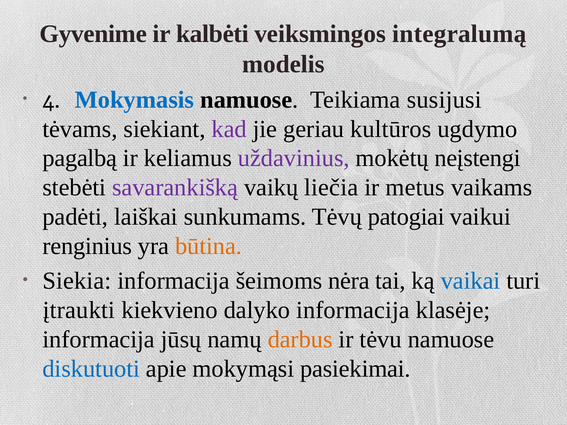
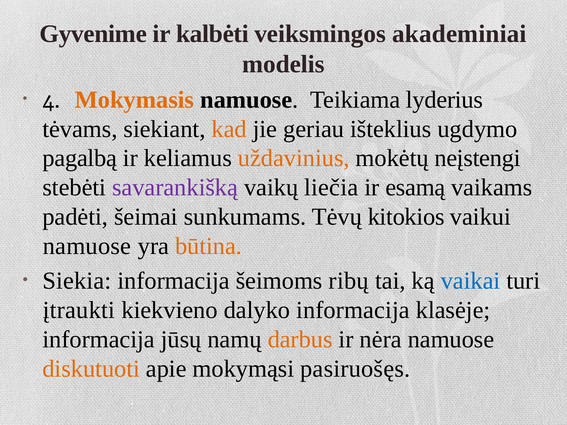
integralumą: integralumą -> akademiniai (459, 34)
Mokymasis colour: blue -> orange (134, 100)
susijusi: susijusi -> lyderius (444, 100)
kad colour: purple -> orange (229, 129)
kultūros: kultūros -> išteklius (391, 129)
uždavinius colour: purple -> orange (294, 158)
metus: metus -> esamą (415, 188)
laiškai: laiškai -> šeimai (146, 217)
patogiai: patogiai -> kitokios (406, 217)
renginius: renginius -> namuose (87, 246)
nėra: nėra -> ribų (349, 281)
tėvu: tėvu -> nėra (381, 340)
diskutuoti colour: blue -> orange (91, 369)
pasiekimai: pasiekimai -> pasiruošęs (355, 369)
